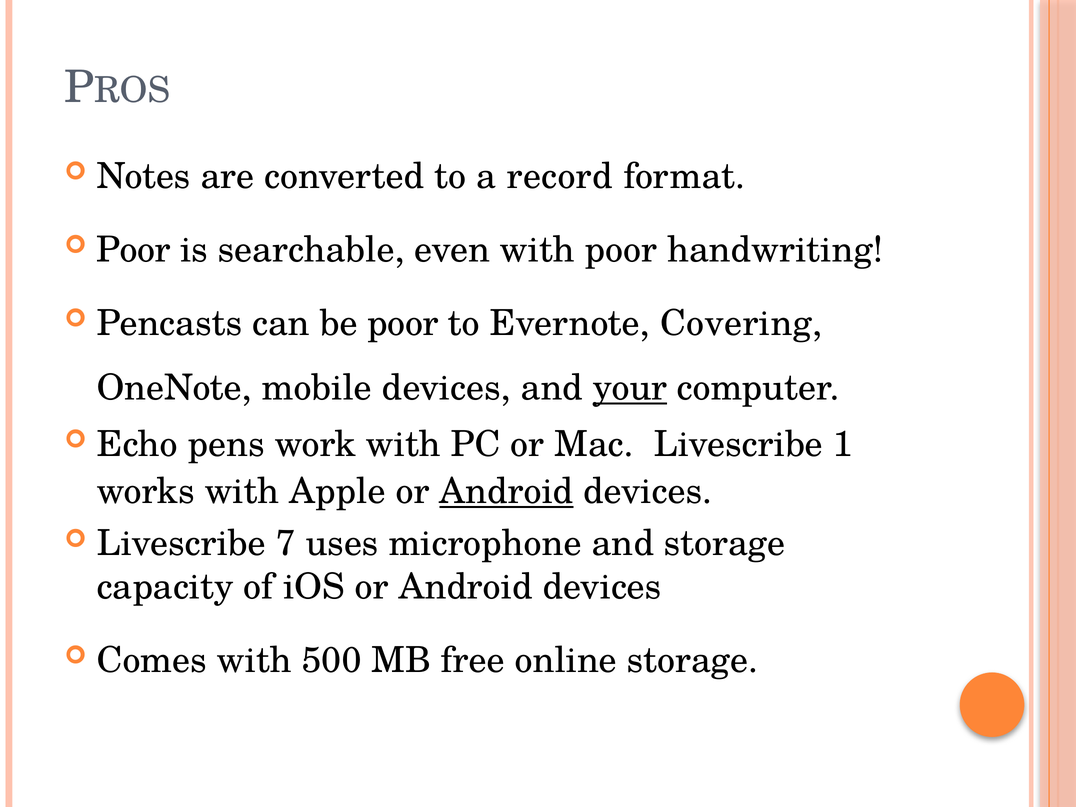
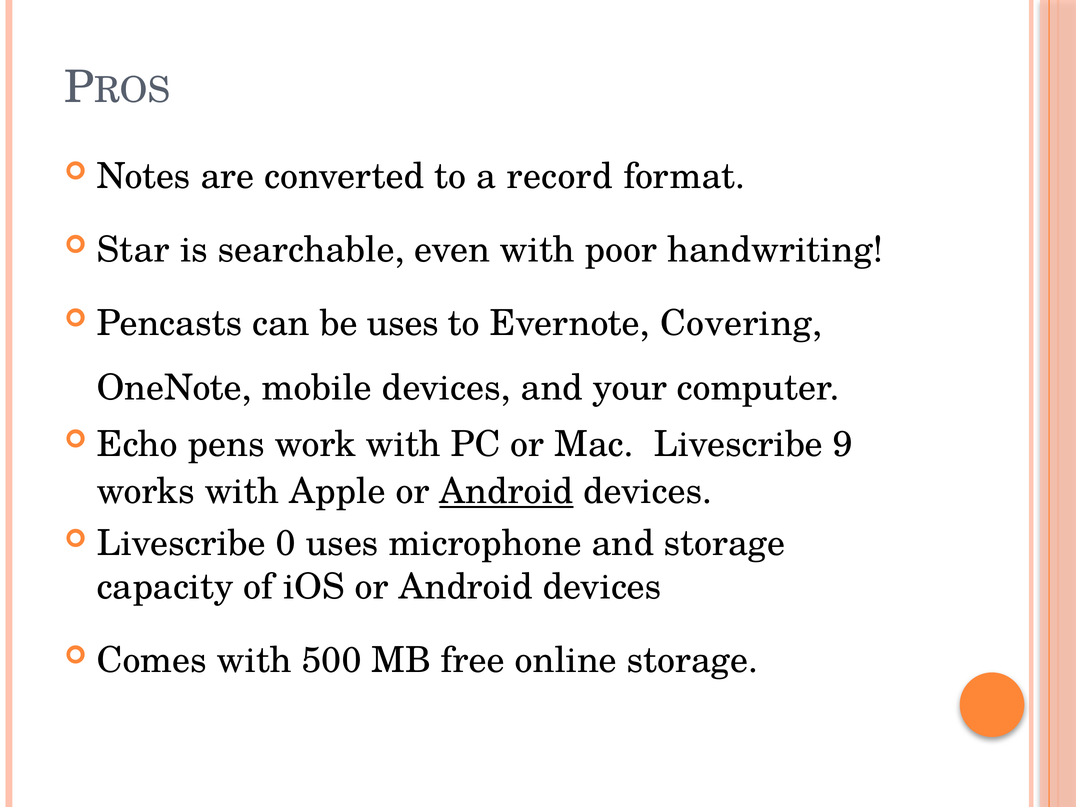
Poor: Poor -> Star (133, 250)
be poor: poor -> uses (403, 323)
your underline: present -> none (630, 388)
1: 1 -> 9 (843, 444)
7: 7 -> 0 (286, 544)
